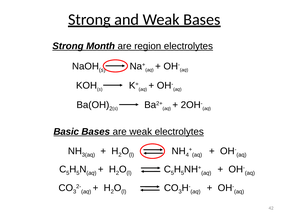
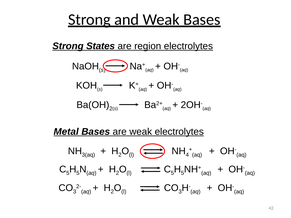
Month: Month -> States (101, 46)
Basic: Basic -> Metal (66, 132)
